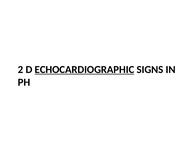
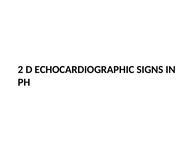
ECHOCARDIOGRAPHIC underline: present -> none (84, 70)
